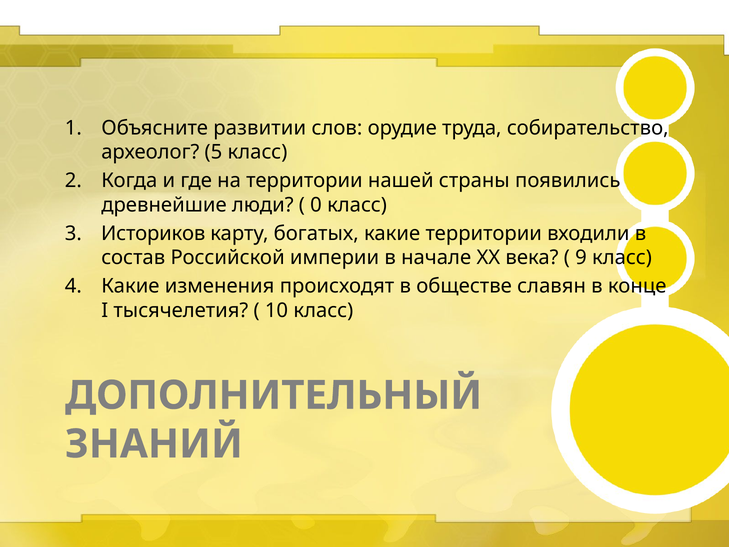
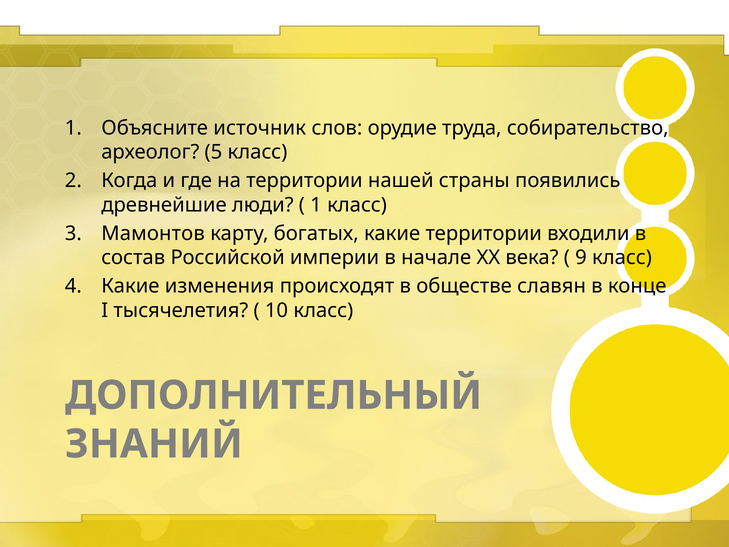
развитии: развитии -> источник (260, 128)
0: 0 -> 1 (316, 205)
Историков: Историков -> Мамонтов (153, 233)
